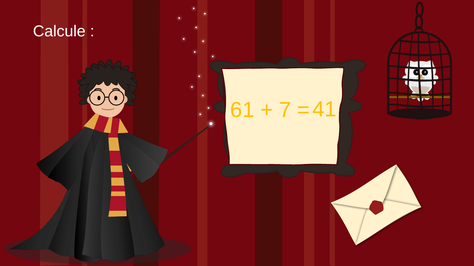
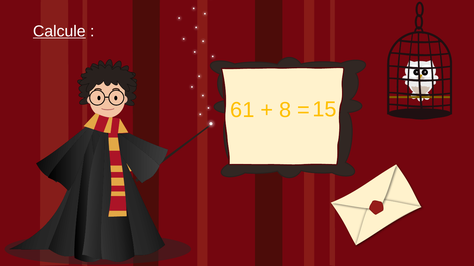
Calcule underline: none -> present (59, 31)
7: 7 -> 8 (285, 110)
41: 41 -> 15 (324, 110)
